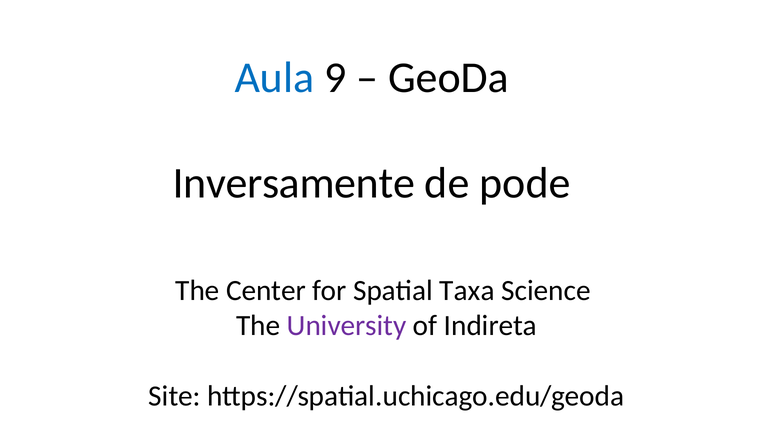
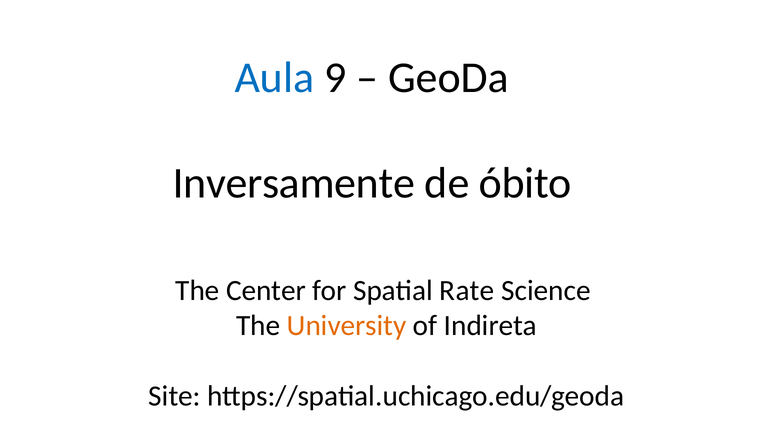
pode: pode -> óbito (525, 183)
Taxa: Taxa -> Rate (467, 290)
University colour: purple -> orange (347, 326)
